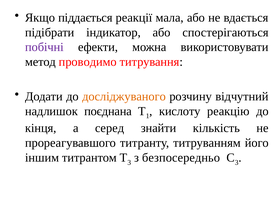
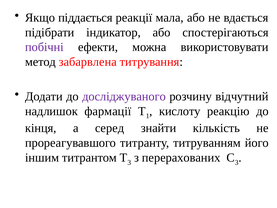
проводимо: проводимо -> забарвлена (88, 62)
досліджуваного colour: orange -> purple (124, 96)
поєднана: поєднана -> фармації (108, 111)
безпосередньо: безпосередньо -> перерахованих (181, 157)
